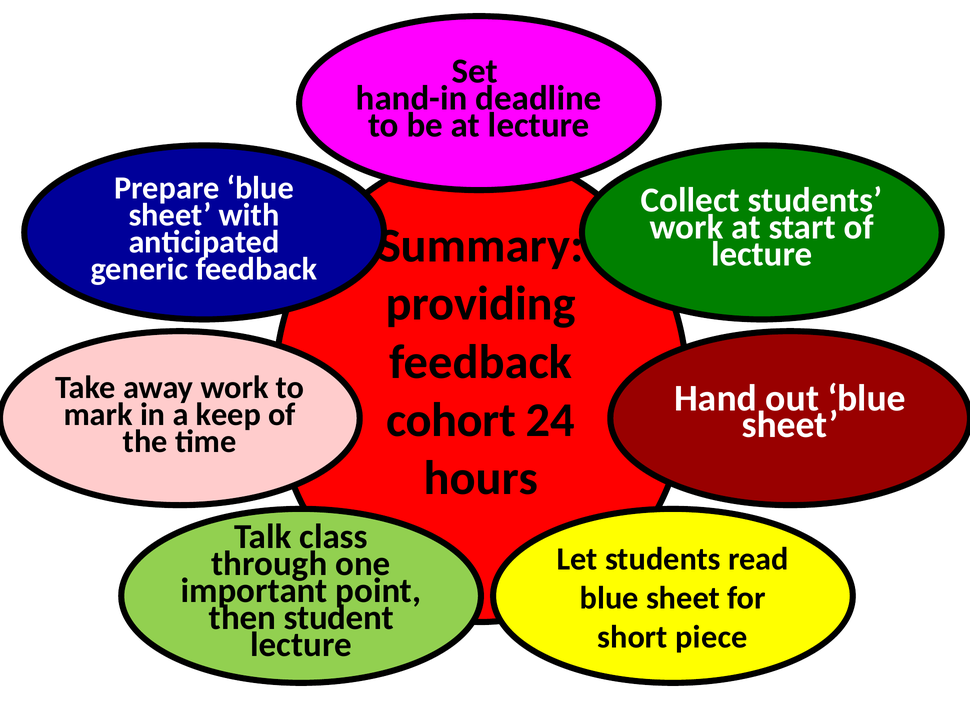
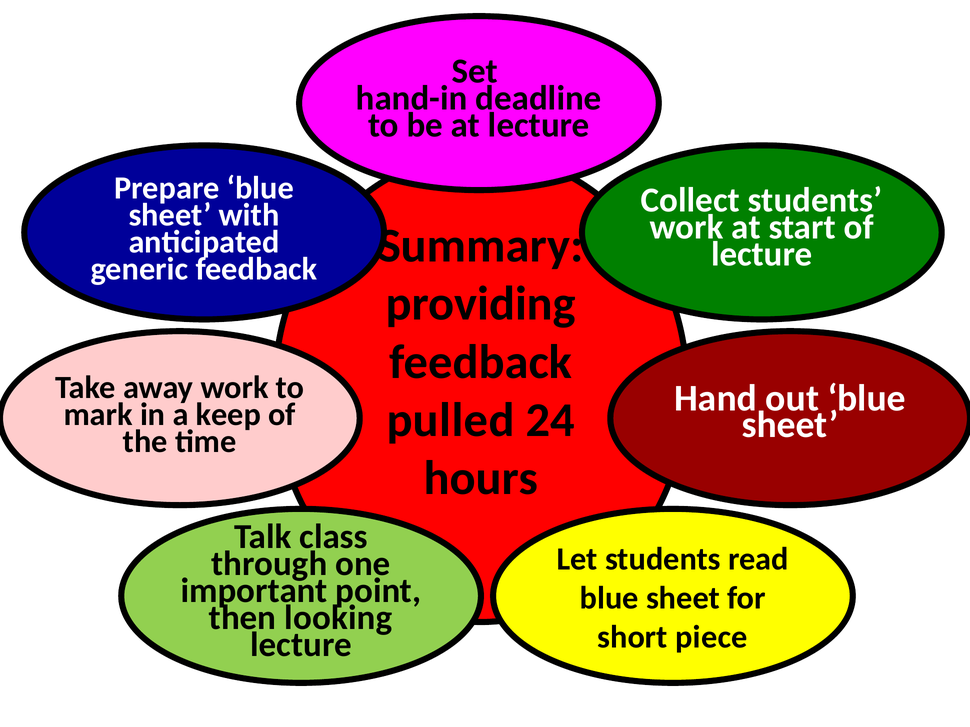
cohort: cohort -> pulled (451, 420)
student: student -> looking (338, 618)
